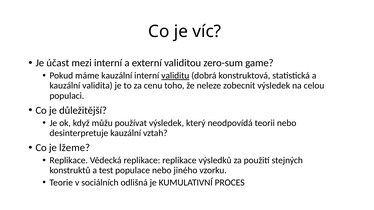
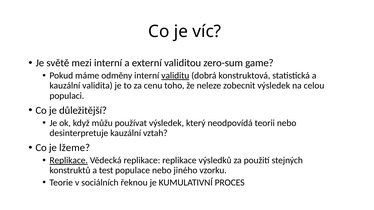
účast: účast -> světě (58, 63)
máme kauzální: kauzální -> odměny (117, 76)
Replikace underline: none -> present (69, 161)
odlišná: odlišná -> řeknou (134, 183)
